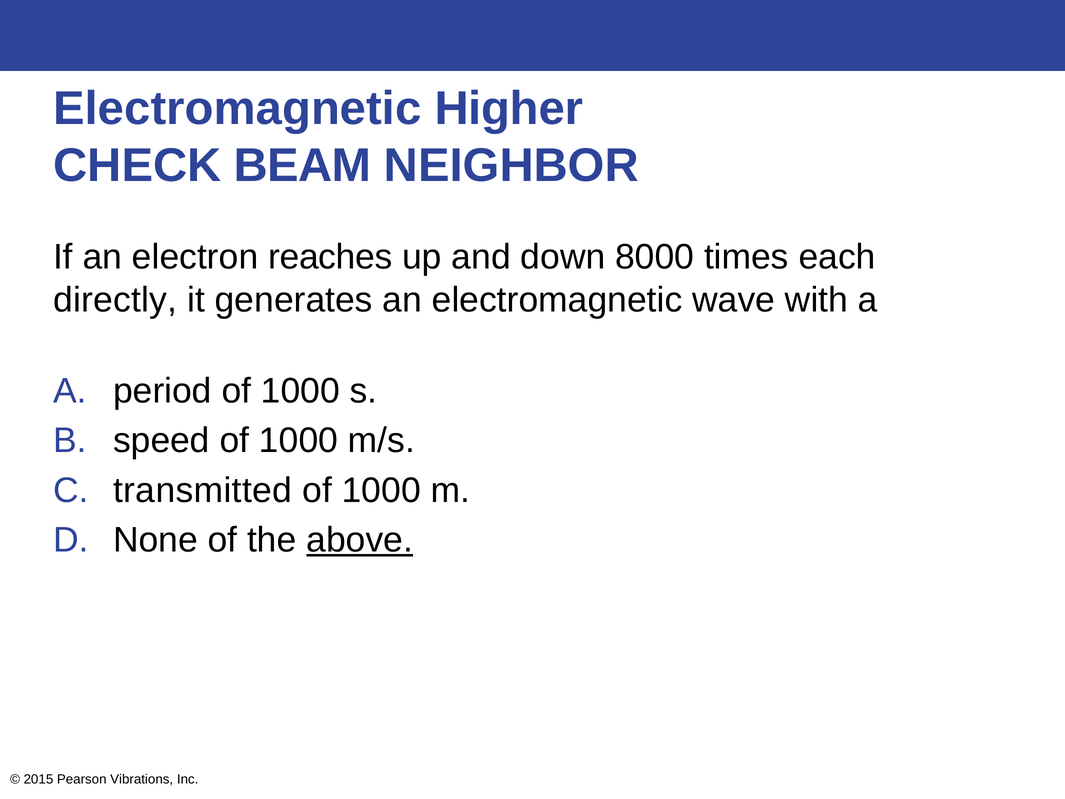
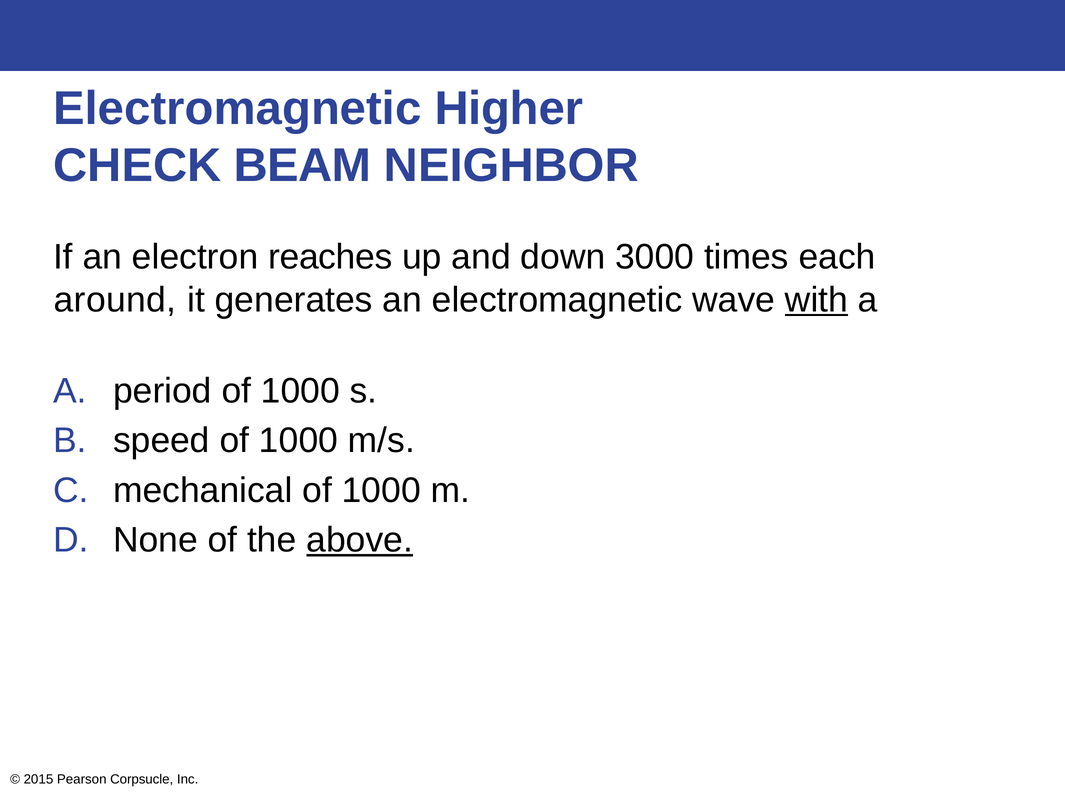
8000: 8000 -> 3000 (655, 257)
directly: directly -> around (115, 300)
with underline: none -> present (816, 300)
transmitted: transmitted -> mechanical (203, 490)
Vibrations: Vibrations -> Corpsucle (142, 779)
